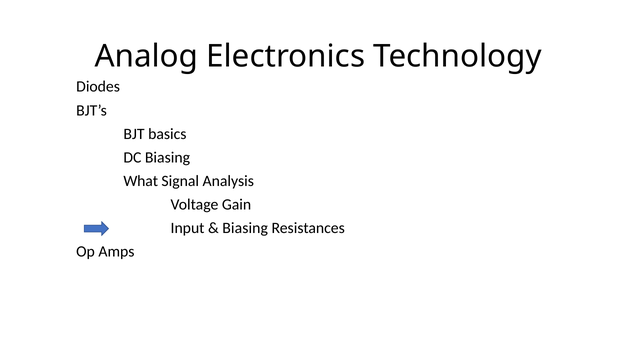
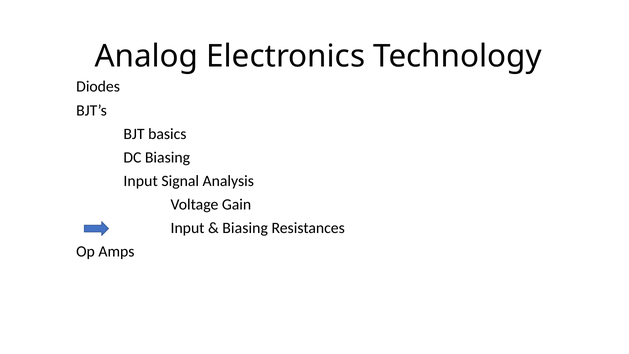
What: What -> Input (141, 181)
